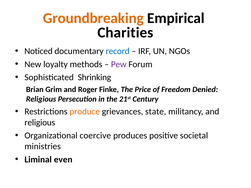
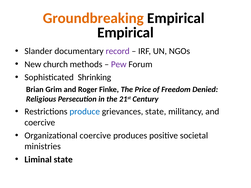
Charities: Charities -> Empirical (126, 33)
Noticed: Noticed -> Slander (38, 51)
record colour: blue -> purple (118, 51)
loyalty: loyalty -> church (56, 64)
produce colour: orange -> blue (85, 112)
religious: religious -> coercive (40, 123)
Liminal even: even -> state (63, 160)
